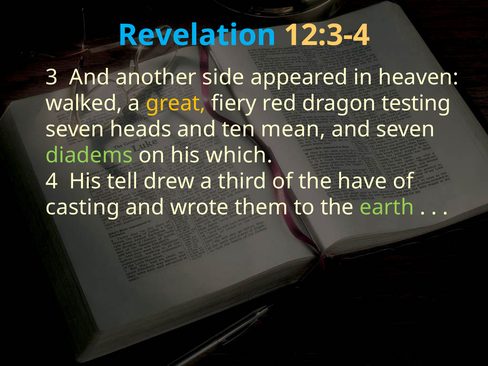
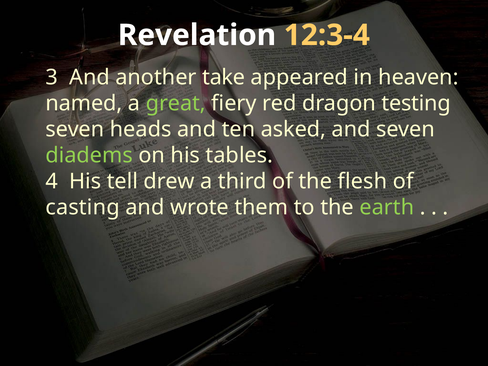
Revelation colour: light blue -> white (197, 35)
side: side -> take (224, 77)
walked: walked -> named (84, 103)
great colour: yellow -> light green (176, 103)
mean: mean -> asked (293, 129)
which: which -> tables (239, 155)
have: have -> flesh (362, 181)
